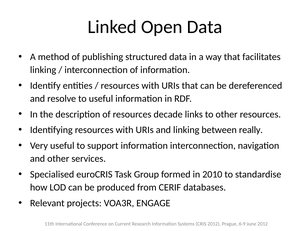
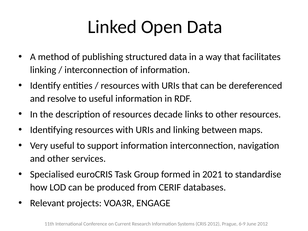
really: really -> maps (251, 130)
2010: 2010 -> 2021 (212, 174)
